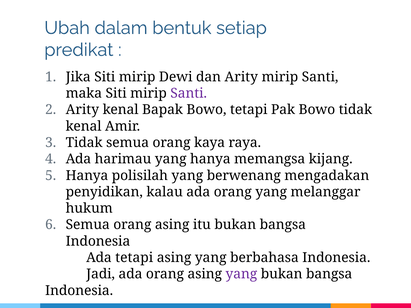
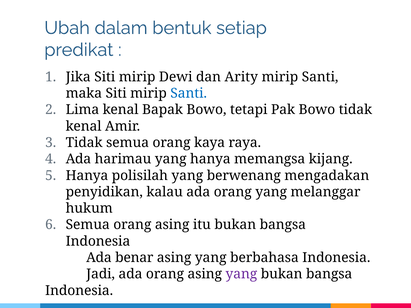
Santi colour: purple -> blue (189, 93)
Arity: Arity -> Lima (82, 110)
Ada tetapi: tetapi -> benar (134, 258)
